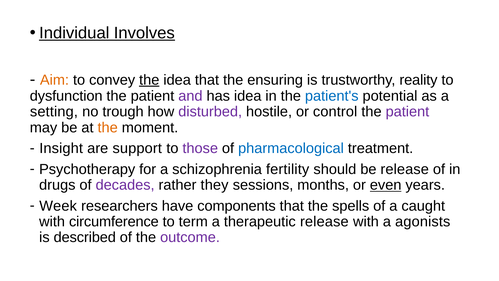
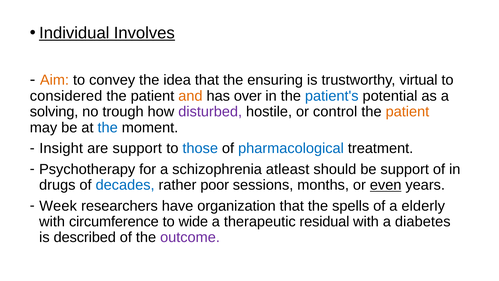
the underline: present -> none (149, 80)
reality: reality -> virtual (418, 80)
dysfunction: dysfunction -> considered (66, 96)
and colour: purple -> orange (190, 96)
has idea: idea -> over (248, 96)
setting: setting -> solving (54, 112)
patient colour: purple -> orange (407, 112)
the colour: orange -> blue (108, 127)
those colour: purple -> blue (200, 148)
fertility: fertility -> atleast (288, 169)
be release: release -> support (405, 169)
decades colour: purple -> blue (125, 185)
they: they -> poor (215, 185)
components: components -> organization (237, 206)
caught: caught -> elderly (423, 206)
term: term -> wide (193, 221)
therapeutic release: release -> residual (324, 221)
agonists: agonists -> diabetes (423, 221)
